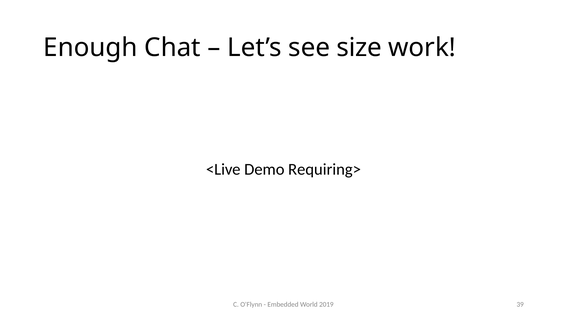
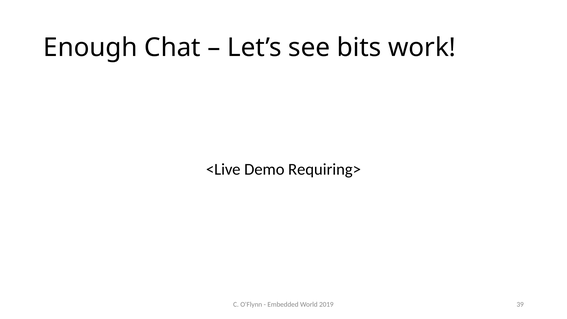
size: size -> bits (359, 48)
